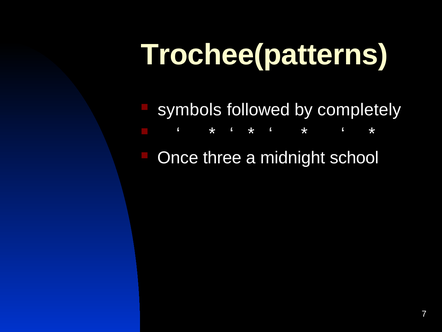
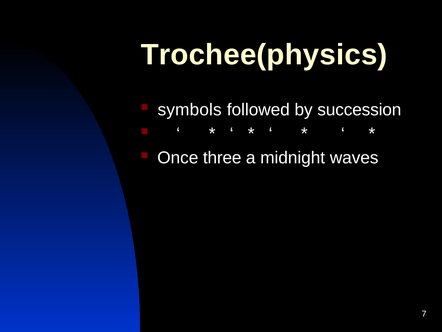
Trochee(patterns: Trochee(patterns -> Trochee(physics (264, 55)
completely: completely -> succession (359, 110)
school: school -> waves (354, 158)
